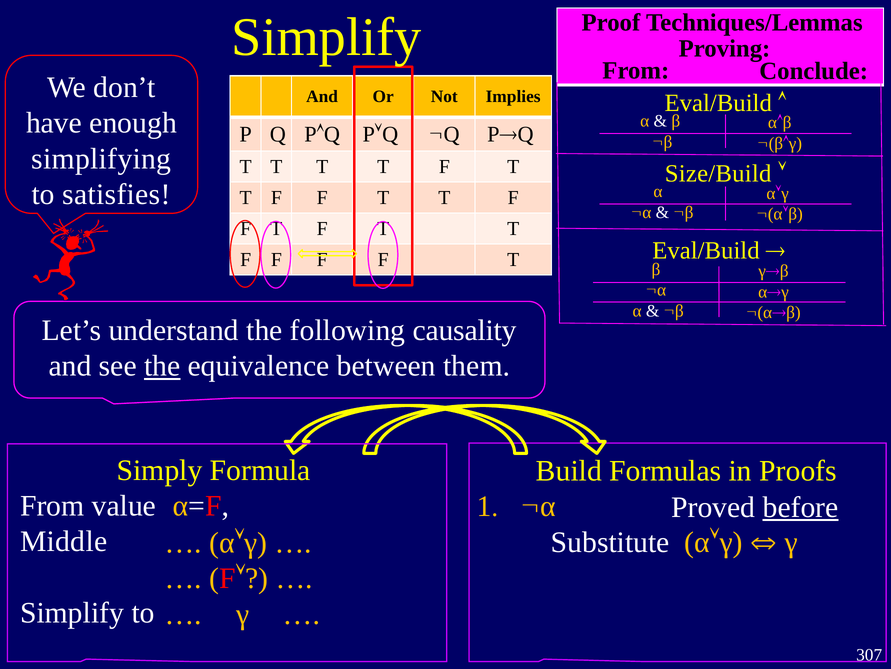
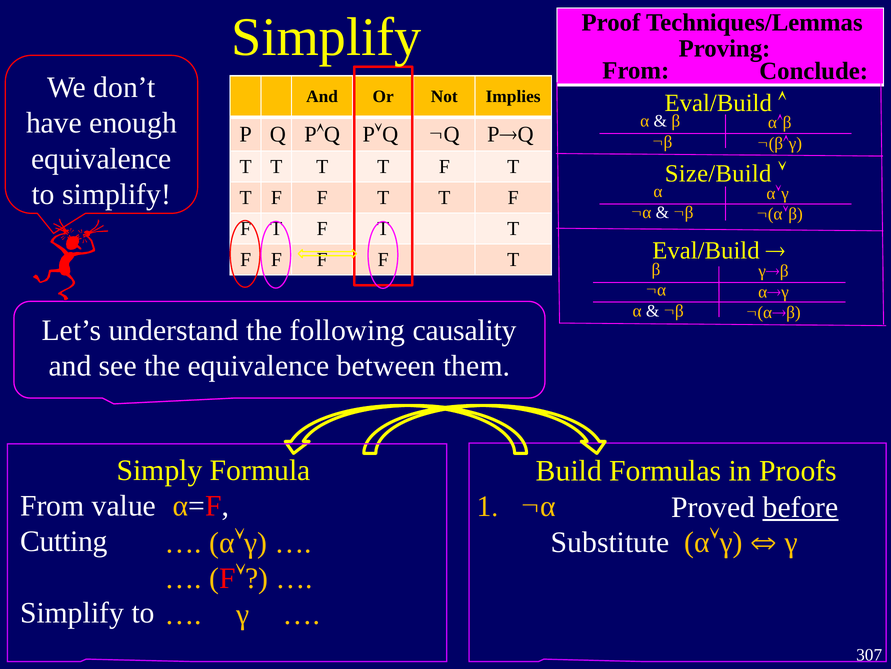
simplifying: simplifying -> equivalence (102, 159)
to satisfies: satisfies -> simplify (117, 194)
the underline: present -> none (162, 366)
Middle: Middle -> Cutting (64, 541)
